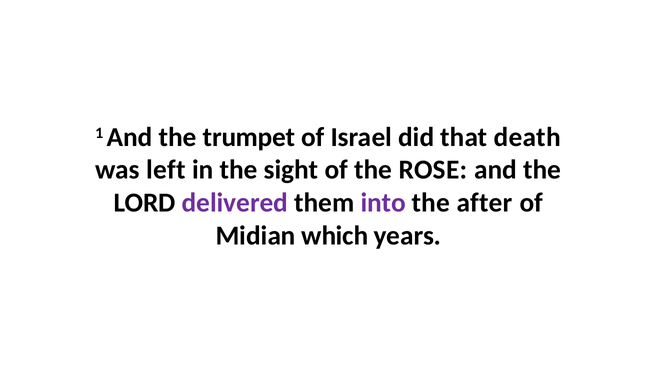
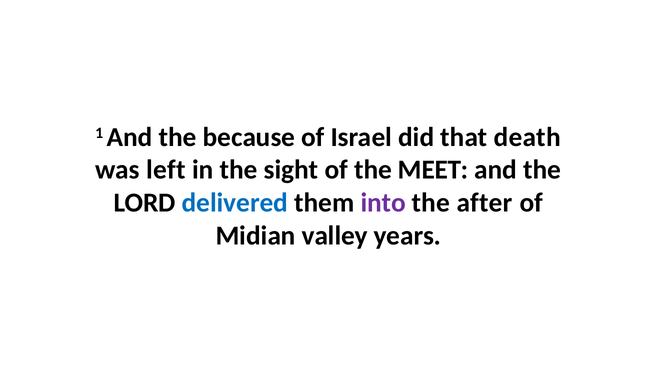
trumpet: trumpet -> because (249, 137)
ROSE: ROSE -> MEET (433, 170)
delivered colour: purple -> blue (235, 203)
which: which -> valley (335, 236)
